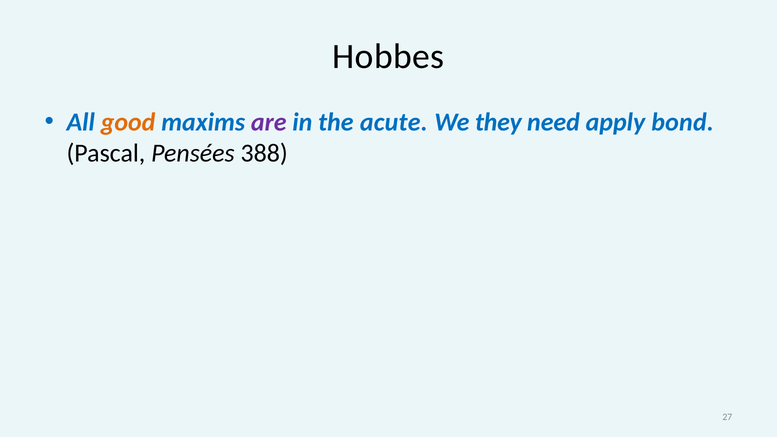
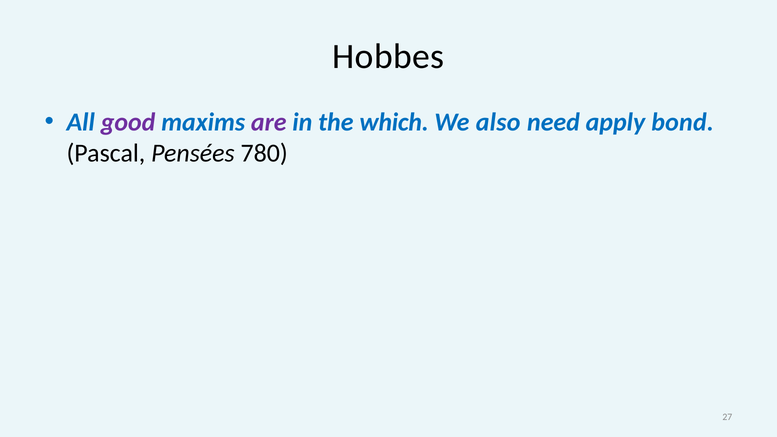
good colour: orange -> purple (128, 122)
acute: acute -> which (394, 122)
they: they -> also (498, 122)
388: 388 -> 780 (264, 153)
